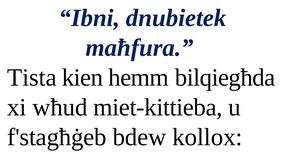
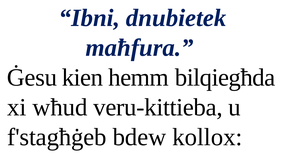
Tista: Tista -> Ġesu (32, 77)
miet-kittieba: miet-kittieba -> veru-kittieba (158, 107)
